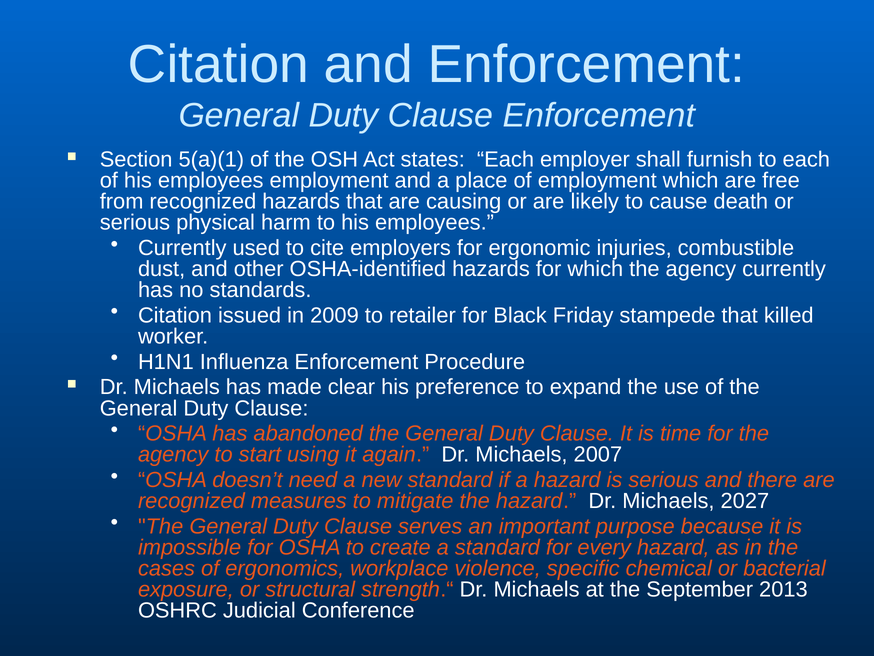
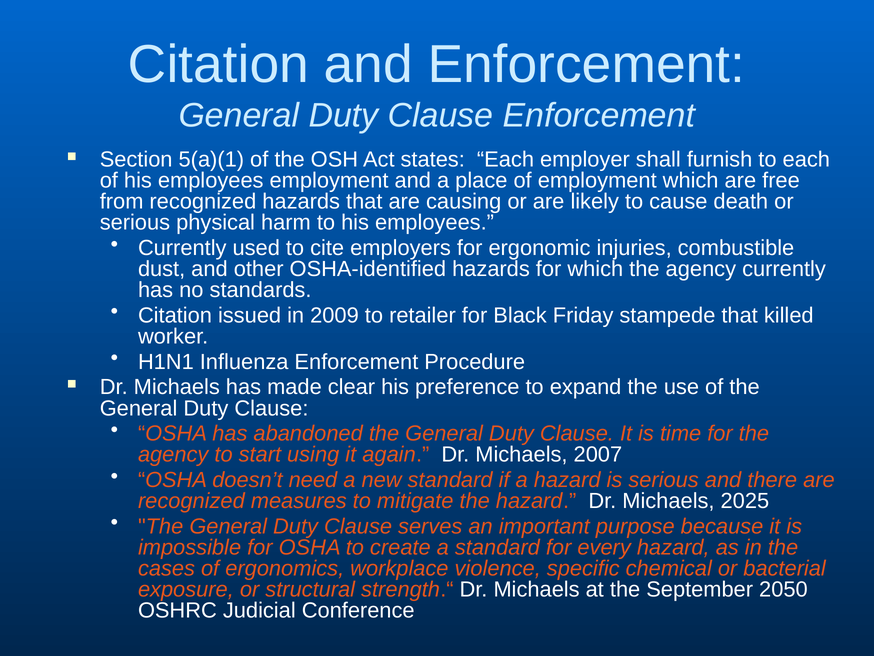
2027: 2027 -> 2025 (745, 501)
2013: 2013 -> 2050 (783, 589)
